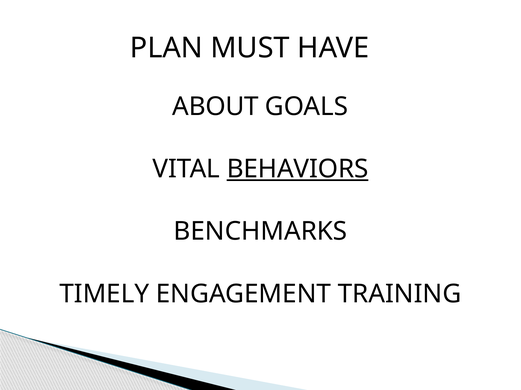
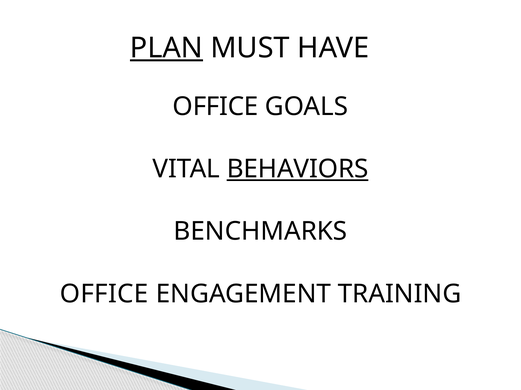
PLAN underline: none -> present (166, 48)
ABOUT: ABOUT -> OFFICE (216, 107)
TIMELY: TIMELY -> OFFICE (104, 294)
